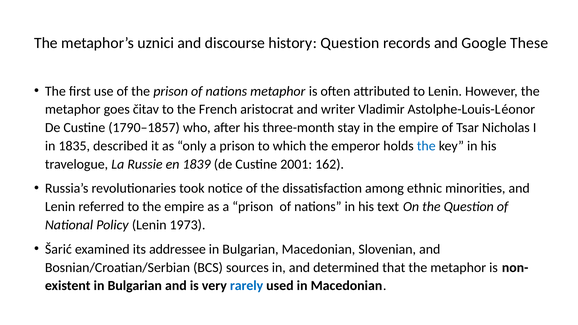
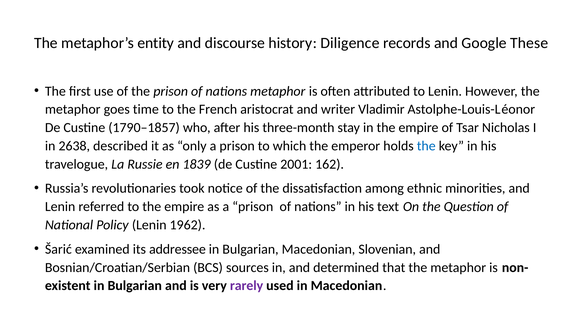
uznici: uznici -> entity (156, 43)
history Question: Question -> Diligence (350, 43)
čitav: čitav -> time (146, 109)
1835: 1835 -> 2638 (74, 146)
1973: 1973 -> 1962 (188, 225)
rarely colour: blue -> purple (247, 286)
